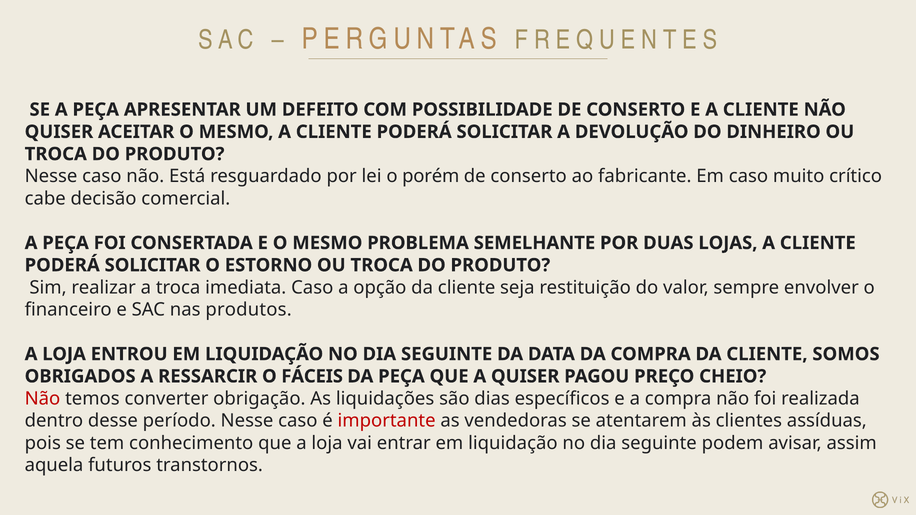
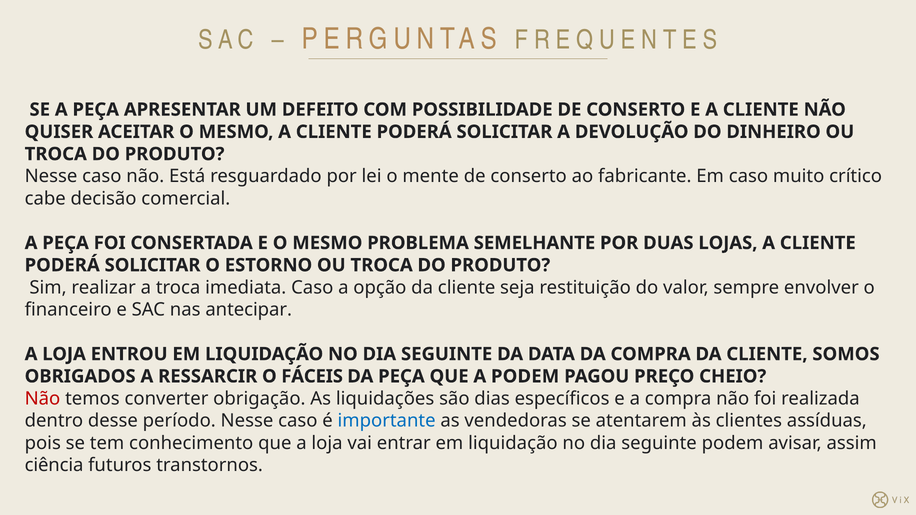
porém: porém -> mente (431, 176)
produtos: produtos -> antecipar (249, 310)
A QUISER: QUISER -> PODEM (525, 376)
importante colour: red -> blue (387, 421)
aquela: aquela -> ciência (54, 465)
